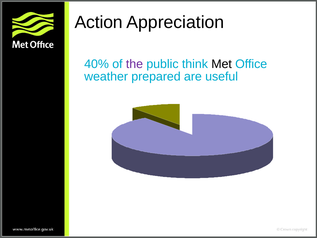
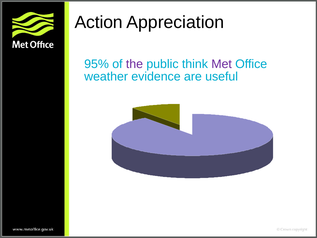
40%: 40% -> 95% (97, 64)
Met colour: black -> purple (222, 64)
prepared: prepared -> evidence (156, 77)
